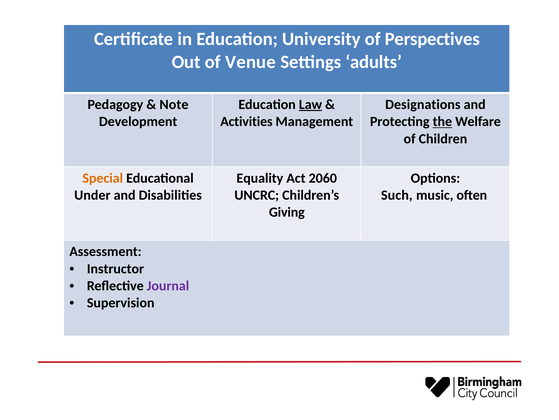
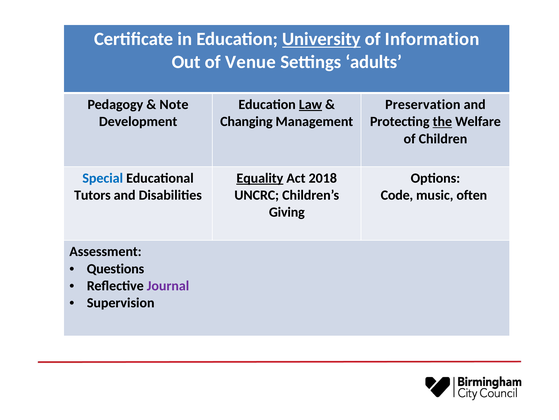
University underline: none -> present (321, 39)
Perspectives: Perspectives -> Information (432, 39)
Designations: Designations -> Preservation (423, 104)
Activities: Activities -> Changing (246, 121)
Special colour: orange -> blue (103, 178)
Equality underline: none -> present (260, 178)
2060: 2060 -> 2018 (323, 178)
Under: Under -> Tutors (92, 195)
Such: Such -> Code (397, 195)
Instructor: Instructor -> Questions (115, 268)
